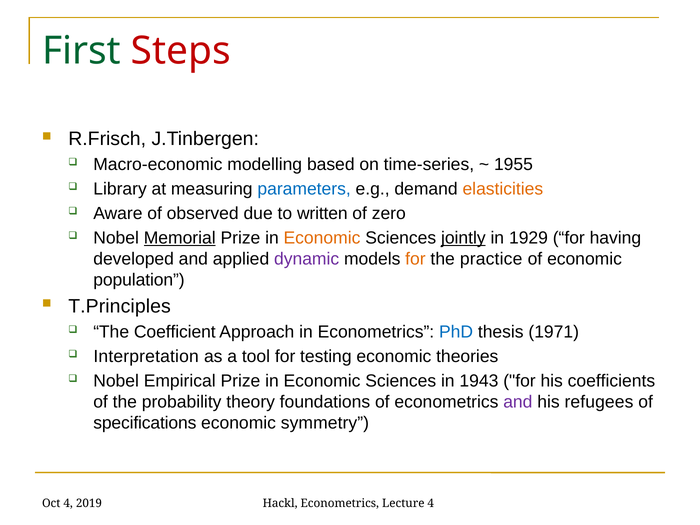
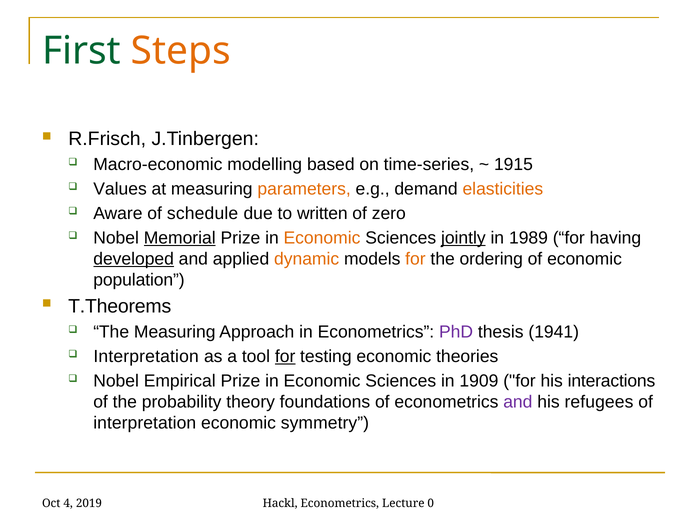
Steps colour: red -> orange (181, 51)
1955: 1955 -> 1915 (513, 165)
Library: Library -> Values (120, 189)
parameters colour: blue -> orange (304, 189)
observed: observed -> schedule (203, 214)
1929: 1929 -> 1989 (528, 238)
developed underline: none -> present (134, 259)
dynamic colour: purple -> orange (307, 259)
practice: practice -> ordering (491, 259)
T.Principles: T.Principles -> T.Theorems (120, 306)
The Coefficient: Coefficient -> Measuring (175, 332)
PhD colour: blue -> purple (456, 332)
1971: 1971 -> 1941 (554, 332)
for underline: none -> present (285, 356)
1943: 1943 -> 1909 (479, 381)
coefficients: coefficients -> interactions (611, 381)
specifications: specifications -> interpretation (145, 423)
Lecture 4: 4 -> 0 (431, 504)
